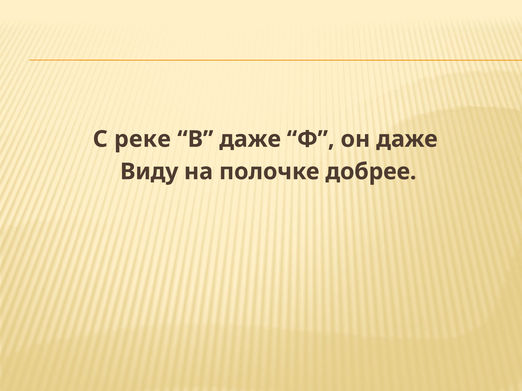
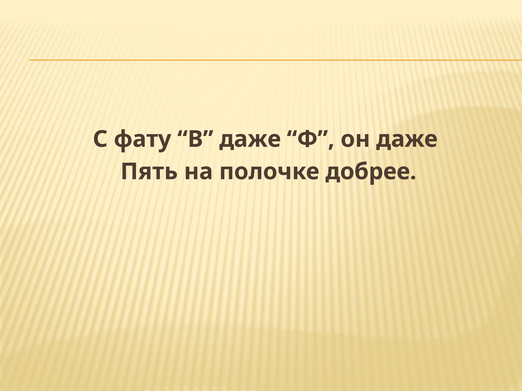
реке: реке -> фату (143, 139)
Виду: Виду -> Пять (149, 172)
